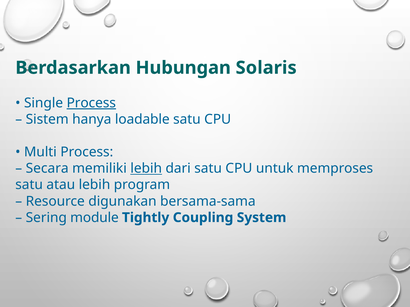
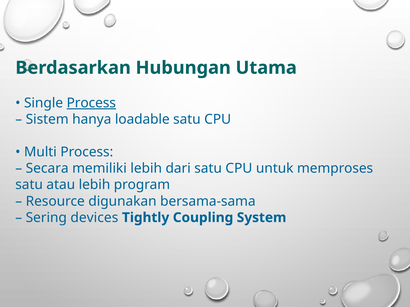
Solaris: Solaris -> Utama (266, 68)
lebih underline: present -> none (146, 169)
module: module -> devices (94, 218)
